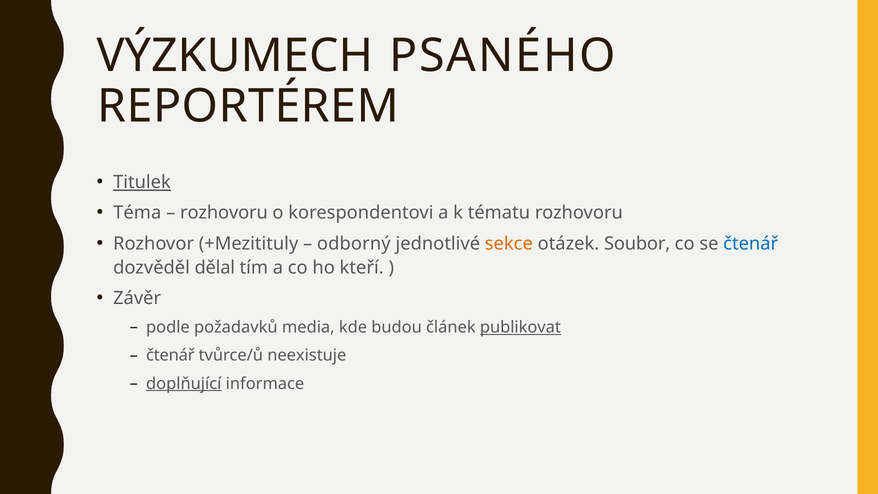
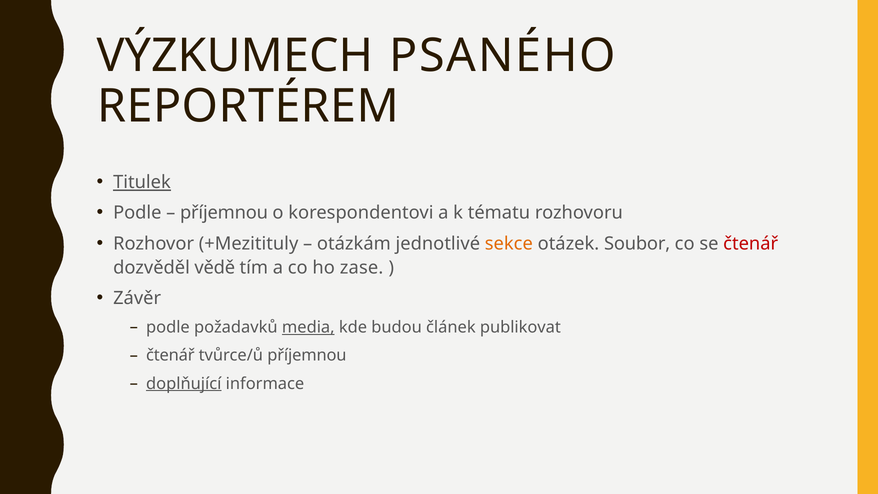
Téma: Téma -> Podle (137, 213)
rozhovoru: rozhovoru -> příjemnou (224, 213)
odborný: odborný -> otázkám (354, 243)
čtenář colour: blue -> red (751, 243)
dělal: dělal -> vědě (215, 268)
kteří: kteří -> zase (362, 268)
media underline: none -> present (308, 327)
publikovat underline: present -> none (520, 327)
tvůrce/ů neexistuje: neexistuje -> příjemnou (307, 355)
